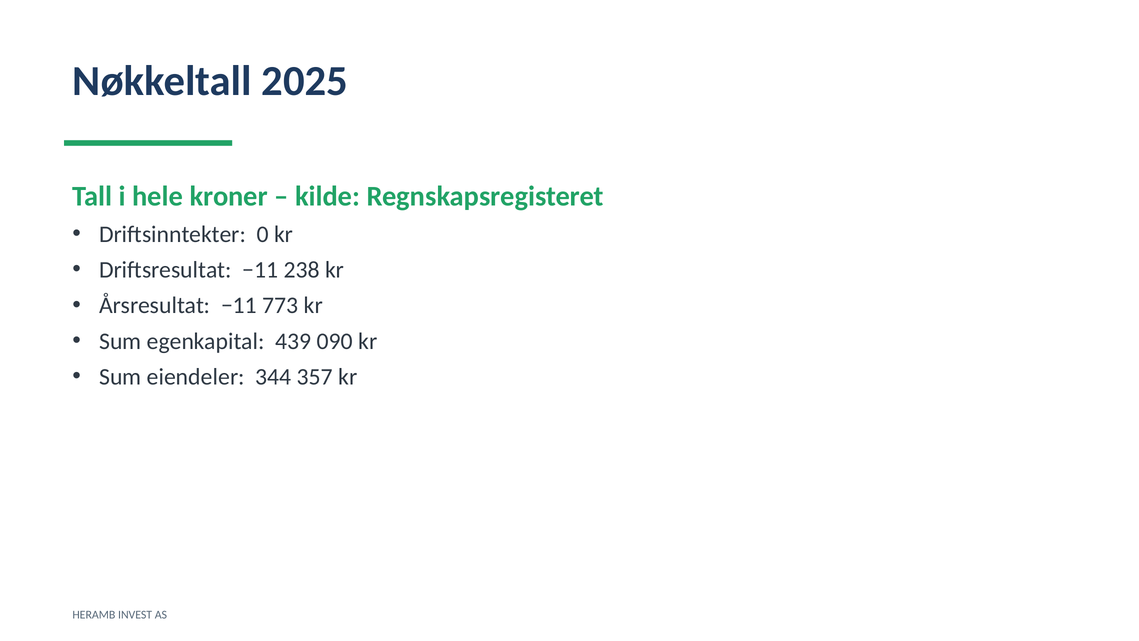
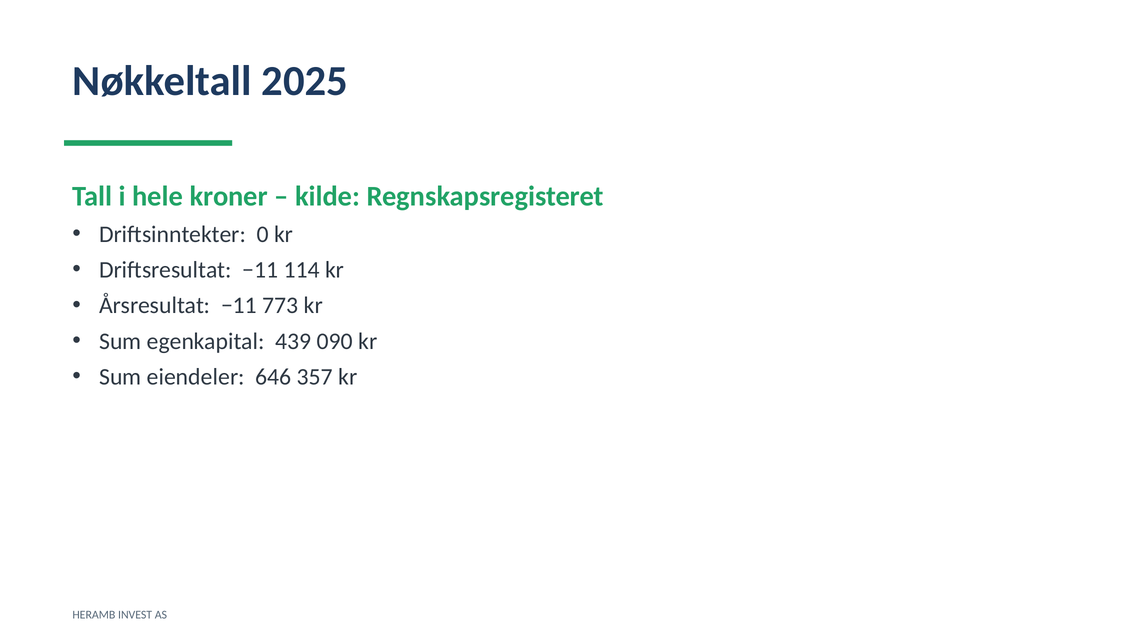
238: 238 -> 114 (302, 270)
344: 344 -> 646 (273, 377)
